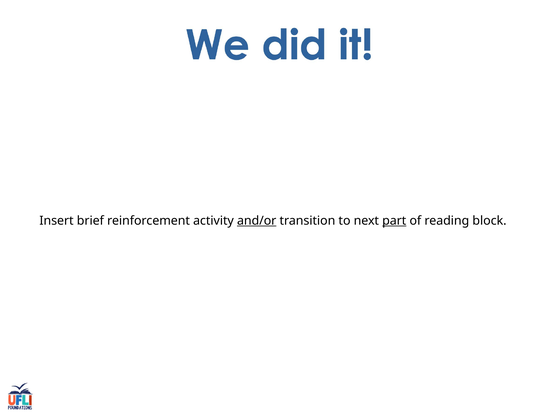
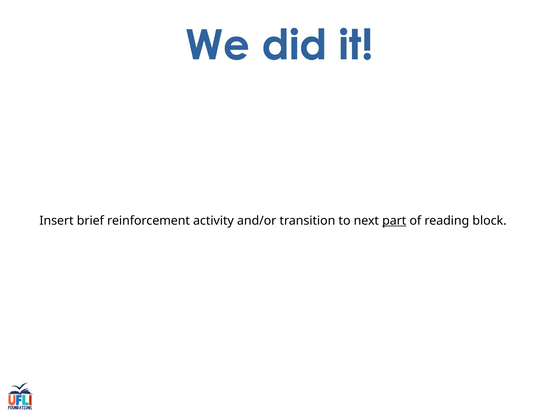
and/or underline: present -> none (257, 220)
